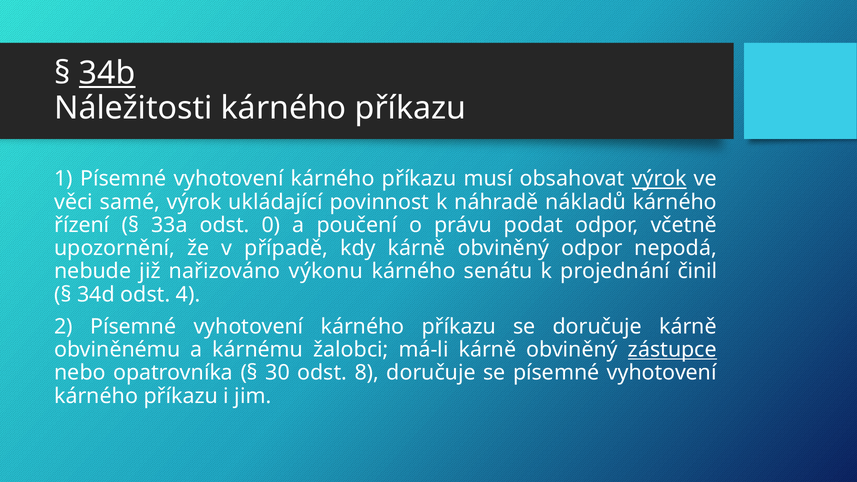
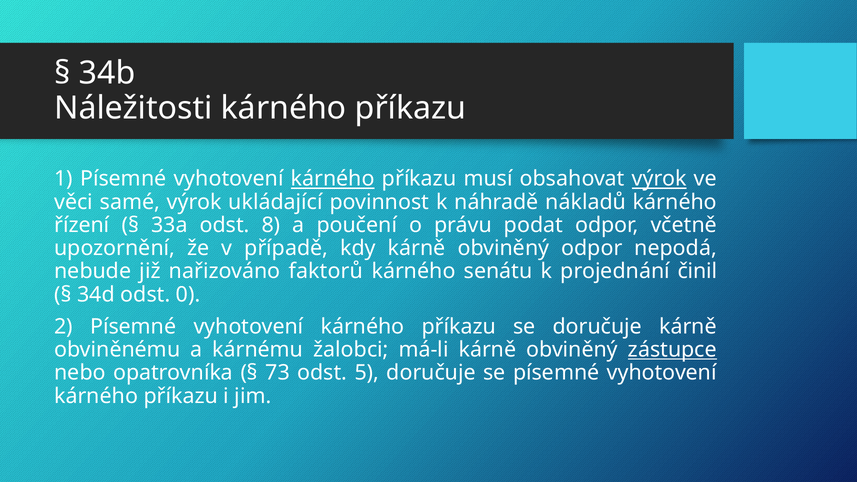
34b underline: present -> none (107, 73)
kárného underline: none -> present (333, 179)
0: 0 -> 8 (271, 225)
výkonu: výkonu -> faktorů (326, 271)
4: 4 -> 0 (188, 295)
30: 30 -> 73 (278, 373)
8: 8 -> 5 (367, 373)
